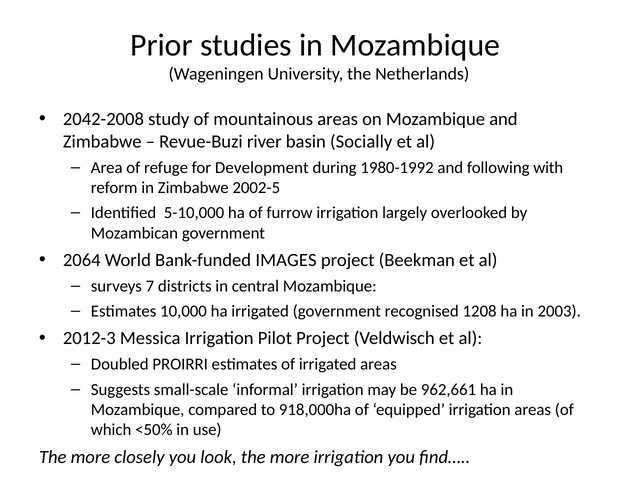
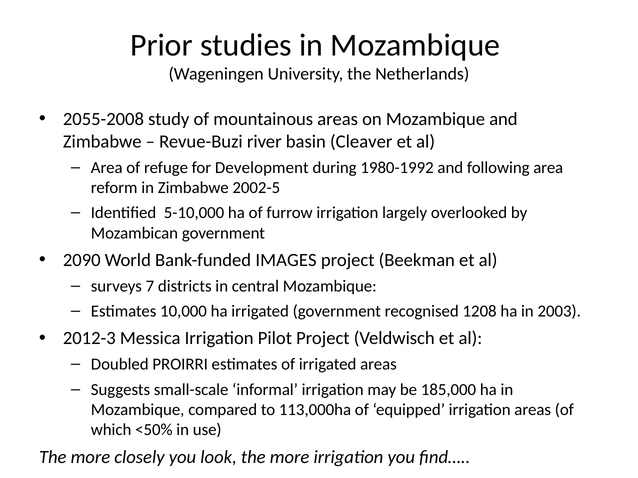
2042-2008: 2042-2008 -> 2055-2008 (103, 119)
Socially: Socially -> Cleaver (361, 142)
following with: with -> area (548, 168)
2064: 2064 -> 2090 (82, 260)
962,661: 962,661 -> 185,000 (449, 390)
918,000ha: 918,000ha -> 113,000ha (315, 410)
